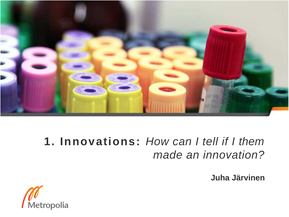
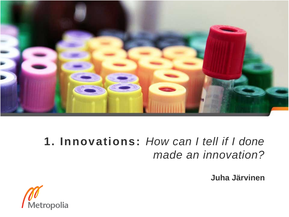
them: them -> done (251, 141)
